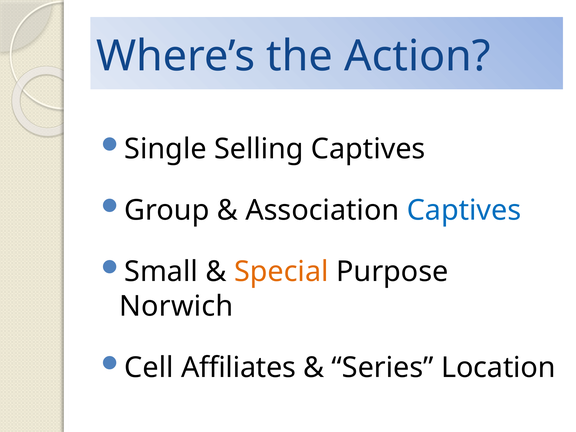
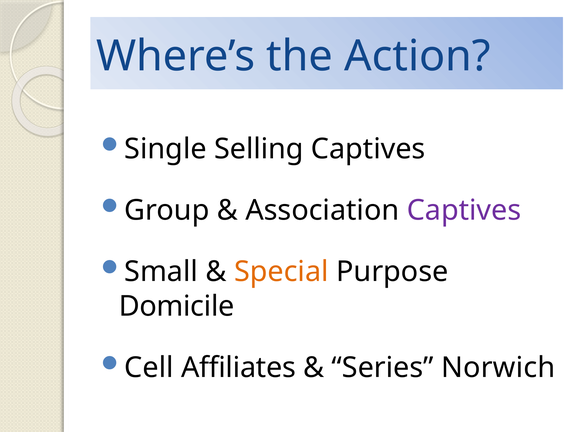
Captives colour: blue -> purple (464, 210)
Norwich: Norwich -> Domicile (177, 306)
Location: Location -> Norwich (498, 368)
